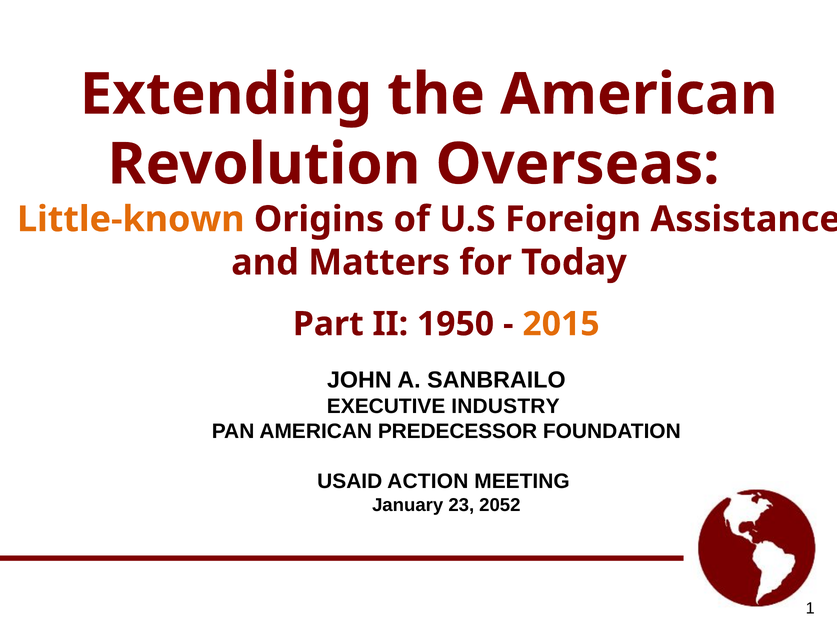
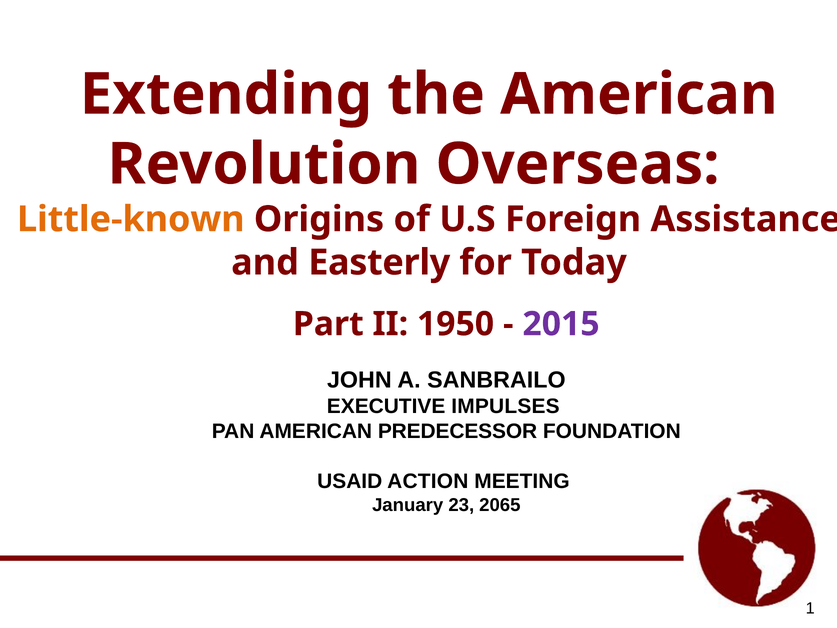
Matters: Matters -> Easterly (379, 262)
2015 colour: orange -> purple (561, 324)
INDUSTRY: INDUSTRY -> IMPULSES (505, 406)
2052: 2052 -> 2065 (500, 505)
